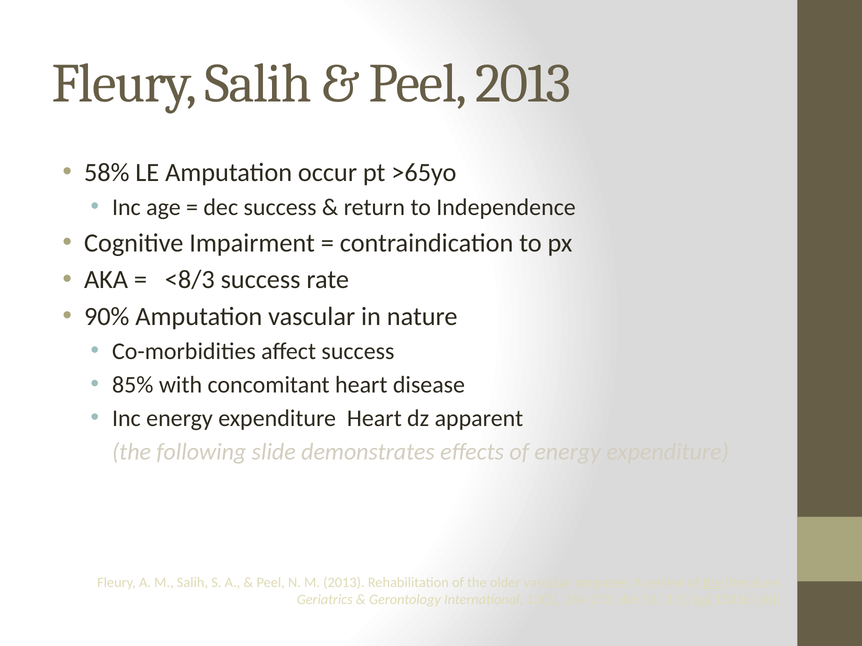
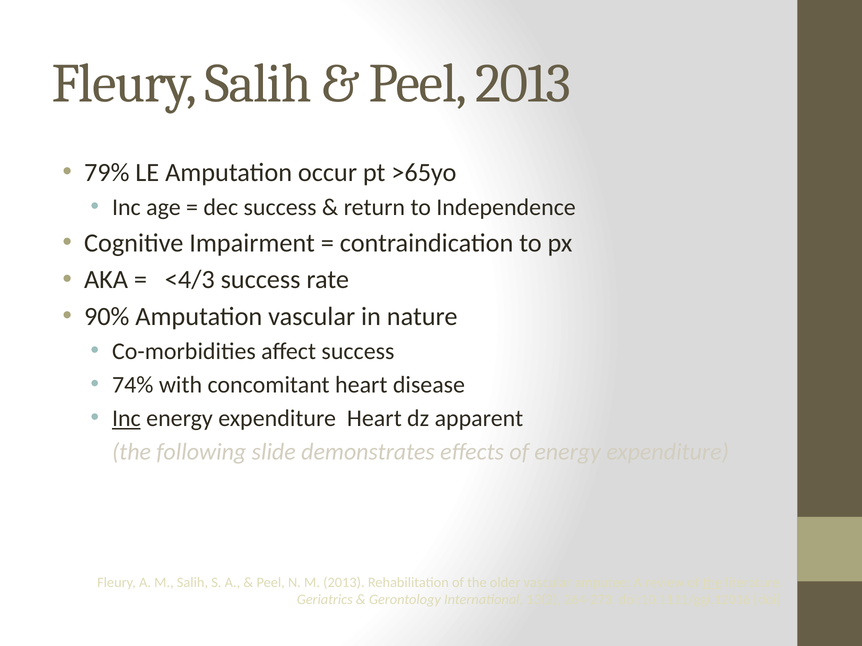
58%: 58% -> 79% (107, 173)
<8/3: <8/3 -> <4/3 (190, 280)
85%: 85% -> 74% (133, 385)
Inc underline: none -> present (126, 419)
